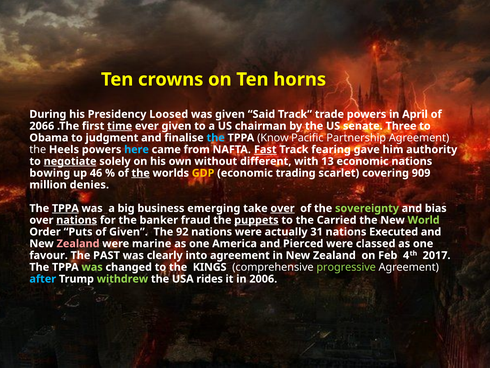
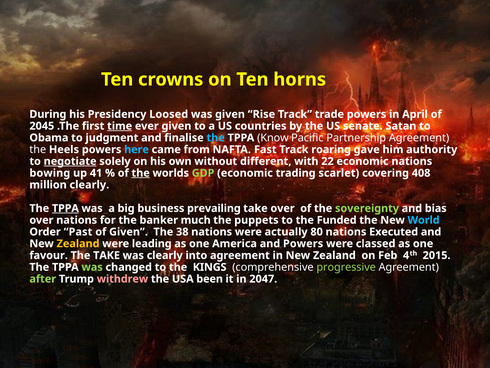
Said: Said -> Rise (261, 114)
2066: 2066 -> 2045 (42, 126)
chairman: chairman -> countries (261, 126)
Three: Three -> Satan (401, 126)
Fast underline: present -> none (265, 149)
fearing: fearing -> roaring (331, 149)
13: 13 -> 22 (327, 161)
46: 46 -> 41 (96, 173)
GDP colour: yellow -> light green (203, 173)
909: 909 -> 408 (421, 173)
million denies: denies -> clearly (89, 185)
emerging: emerging -> prevailing (214, 208)
over underline: present -> none (283, 208)
nations underline: present -> none (77, 220)
fraud: fraud -> much (196, 220)
puppets underline: present -> none (256, 220)
Carried: Carried -> Funded (337, 220)
World colour: light green -> light blue (424, 220)
Puts: Puts -> Past (78, 232)
92: 92 -> 38 (182, 232)
31: 31 -> 80 (317, 232)
Zealand colour: pink -> yellow (78, 243)
marine: marine -> leading (152, 243)
and Pierced: Pierced -> Powers (303, 243)
The PAST: PAST -> TAKE (107, 255)
2017: 2017 -> 2015 (437, 255)
after colour: light blue -> light green (43, 279)
withdrew colour: light green -> pink (122, 279)
rides: rides -> been (210, 279)
2006: 2006 -> 2047 (263, 279)
